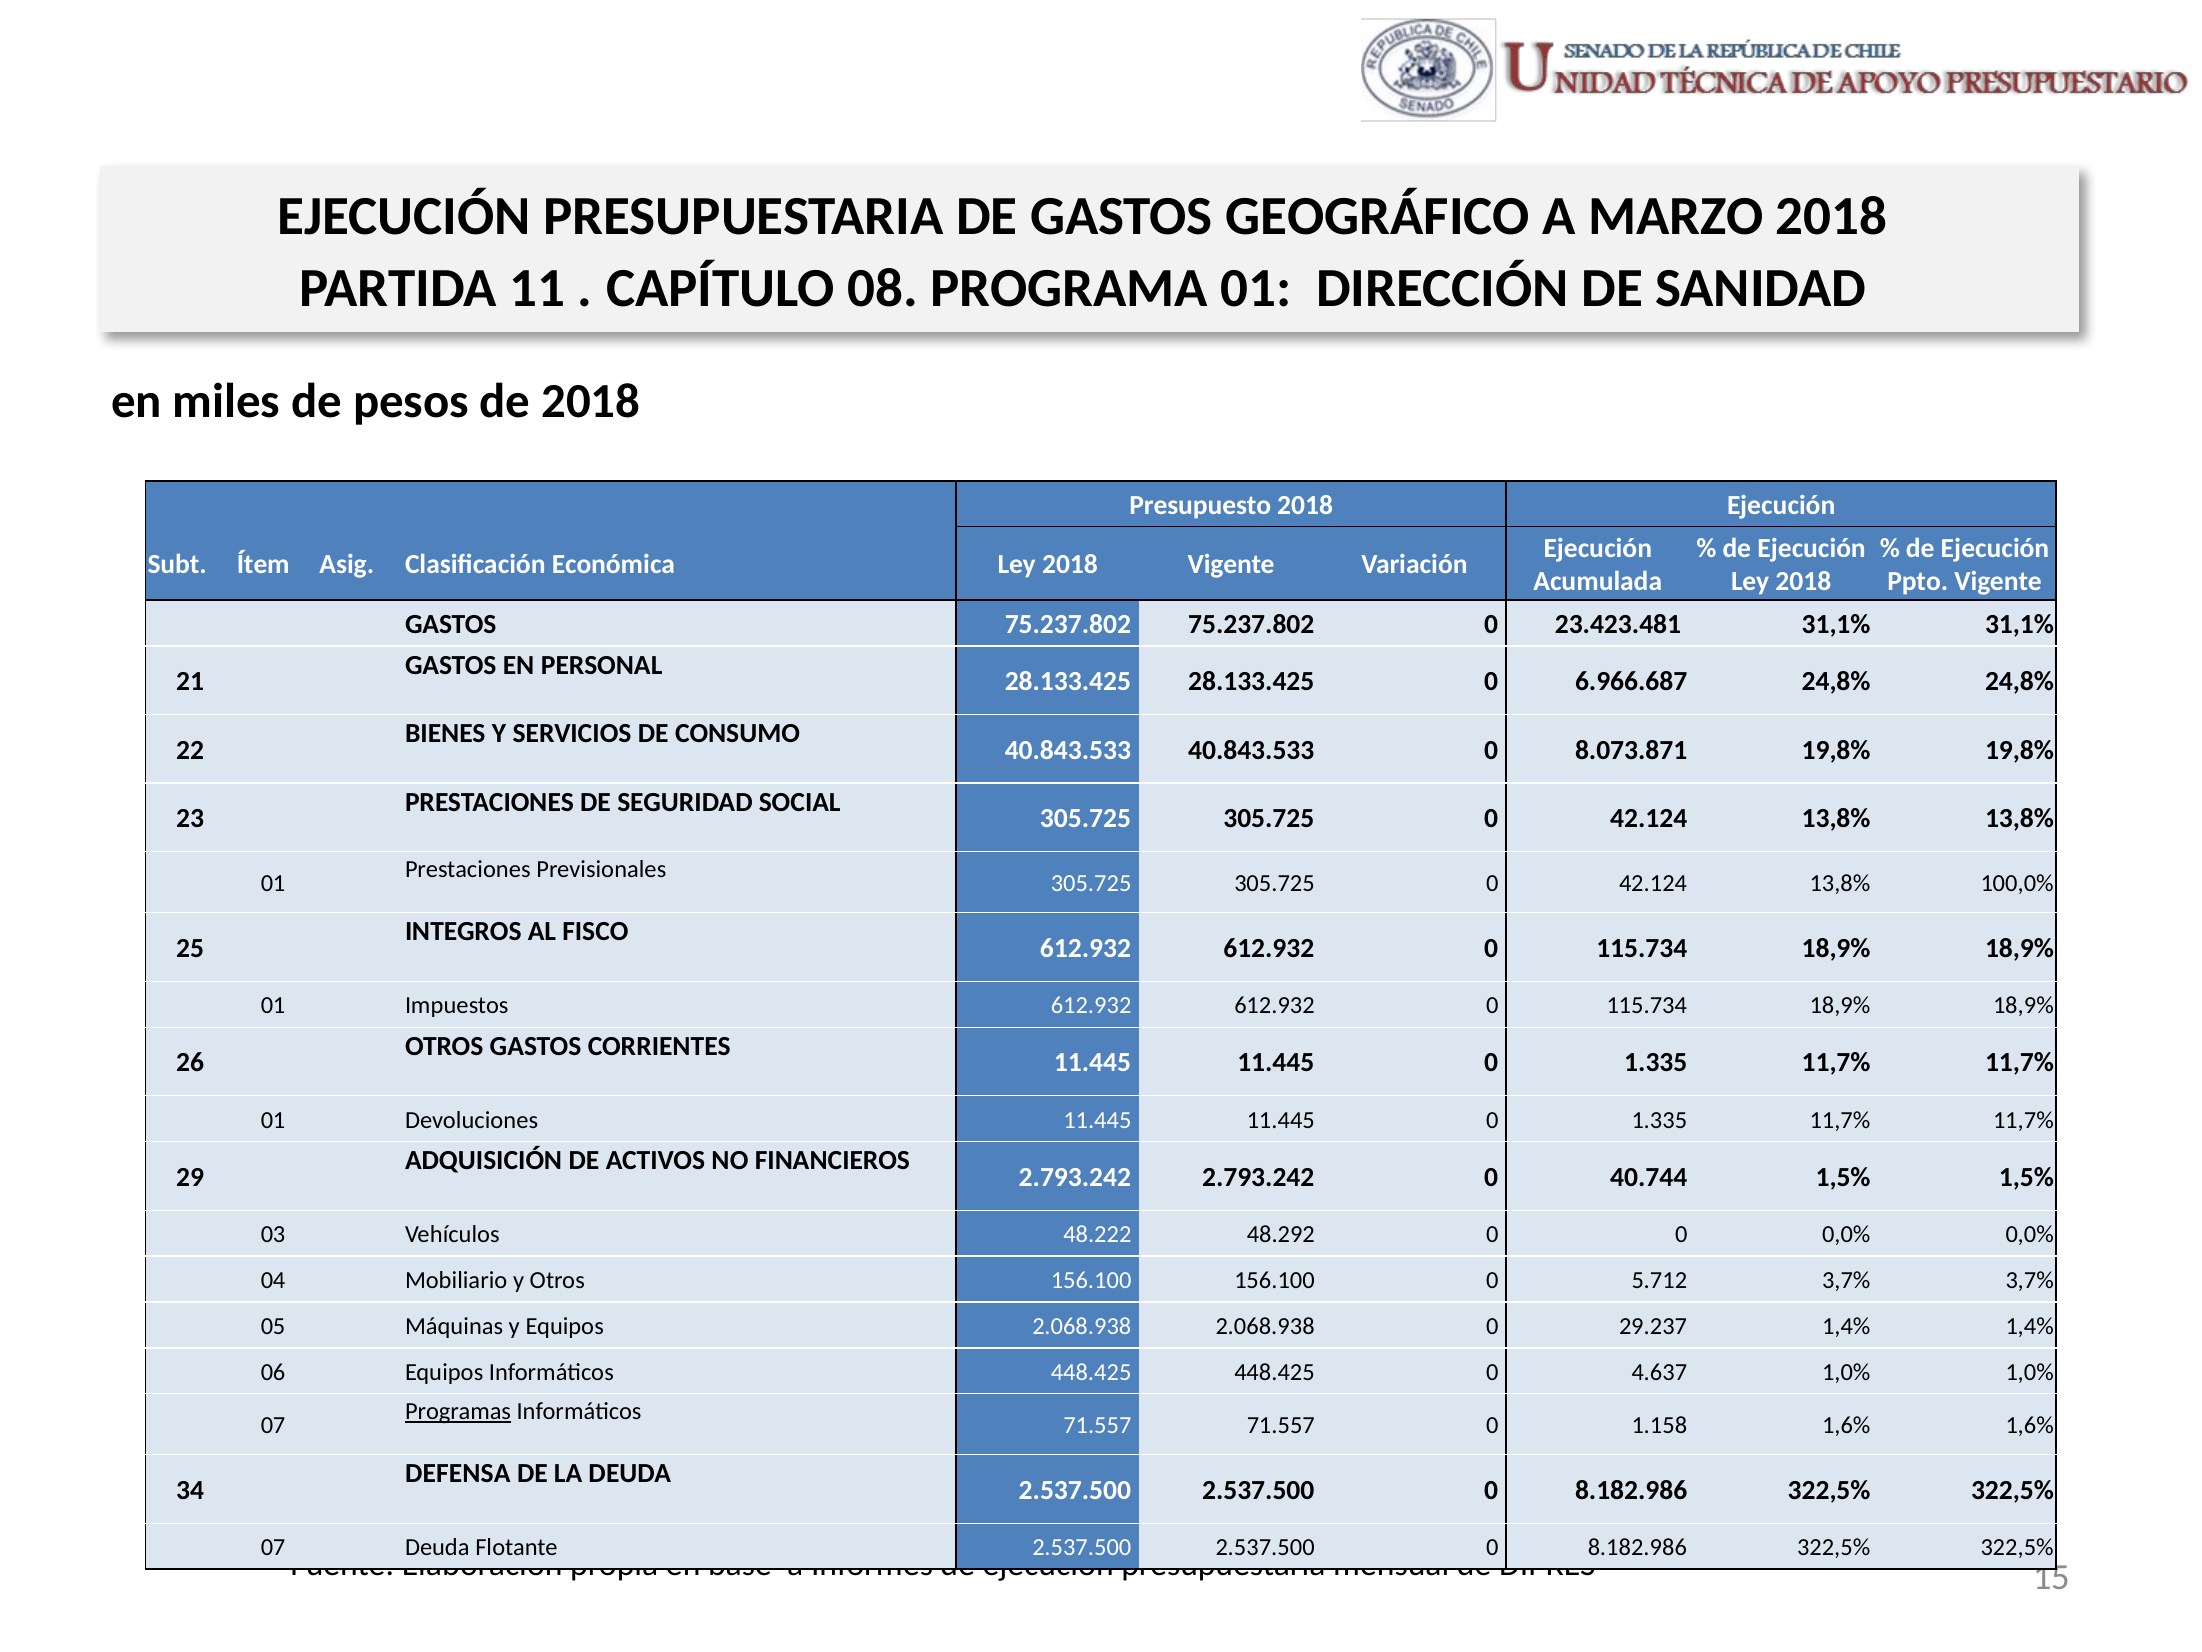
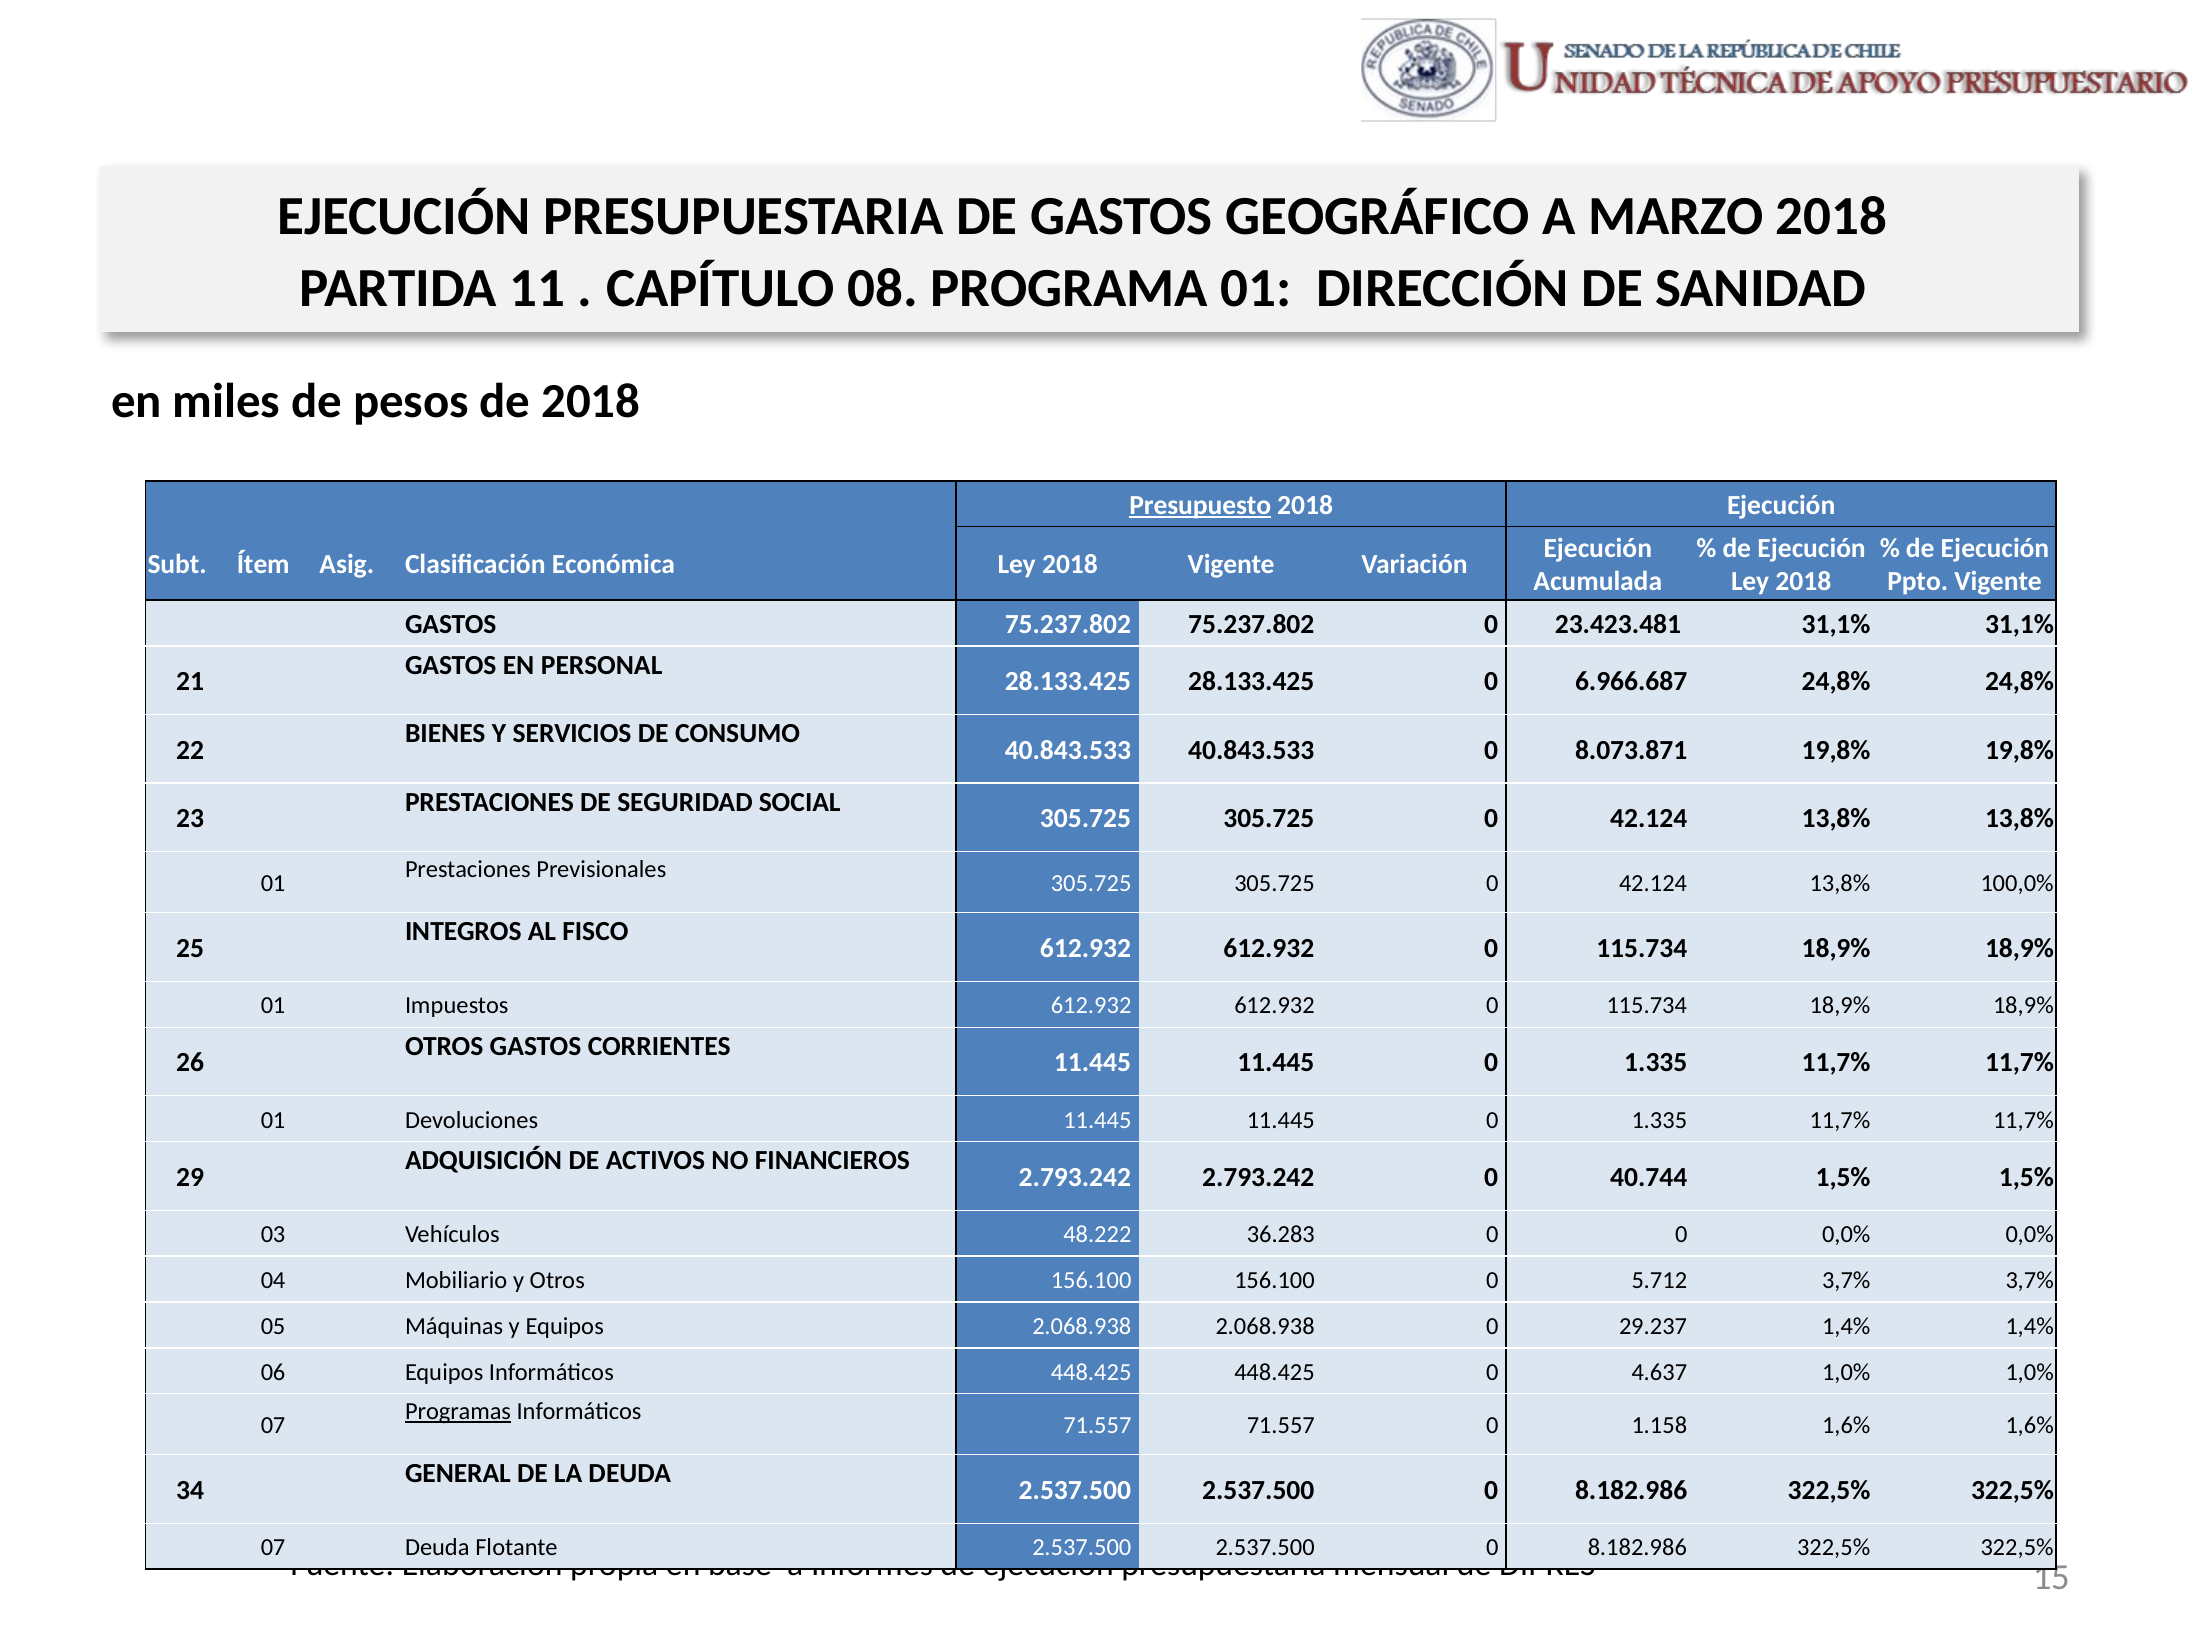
Presupuesto underline: none -> present (1200, 505)
48.292: 48.292 -> 36.283 (1281, 1234)
DEFENSA: DEFENSA -> GENERAL (458, 1473)
